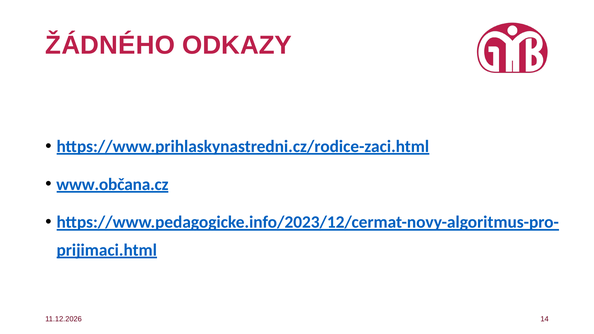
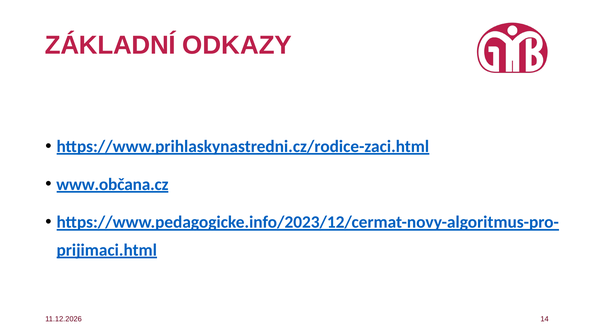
ŽÁDNÉHO: ŽÁDNÉHO -> ZÁKLADNÍ (110, 45)
